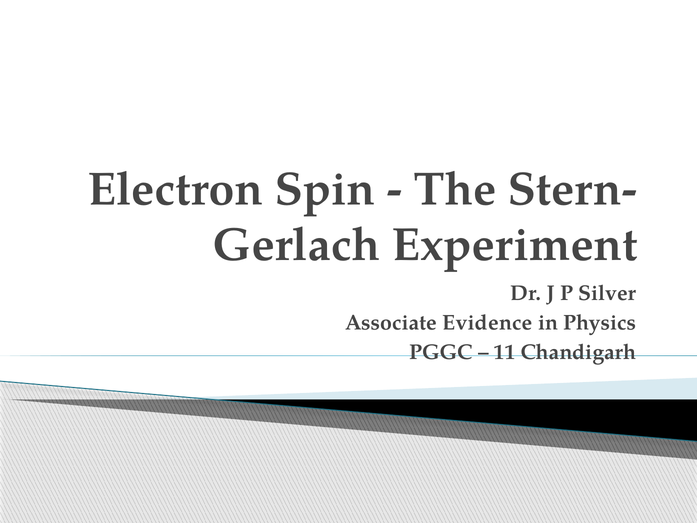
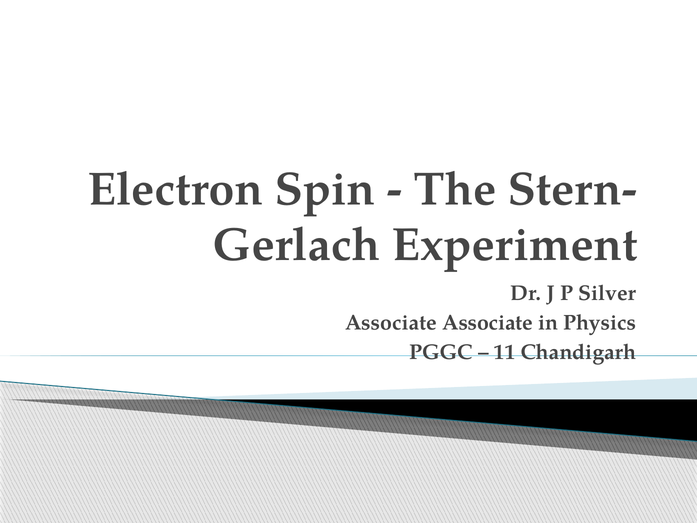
Associate Evidence: Evidence -> Associate (488, 322)
